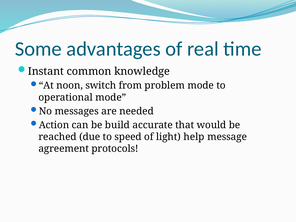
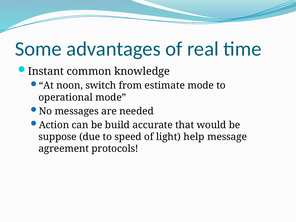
problem: problem -> estimate (165, 86)
reached: reached -> suppose (58, 137)
